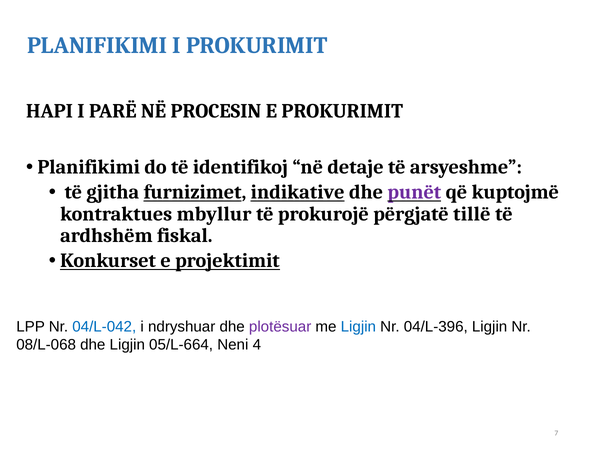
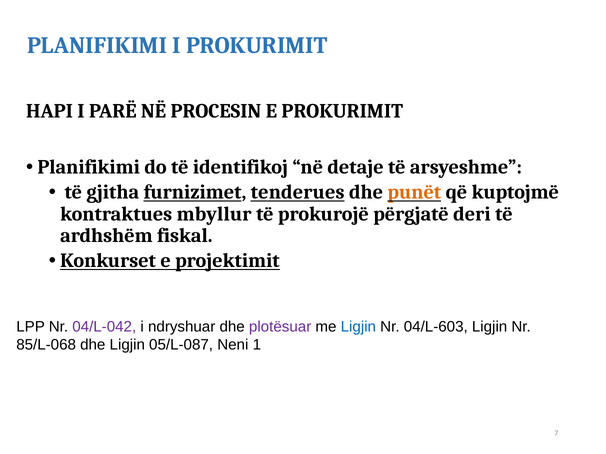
indikative: indikative -> tenderues (298, 192)
punët colour: purple -> orange (414, 192)
tillë: tillë -> deri (472, 214)
04/L-042 colour: blue -> purple (104, 327)
04/L-396: 04/L-396 -> 04/L-603 (436, 327)
08/L-068: 08/L-068 -> 85/L-068 (46, 345)
05/L-664: 05/L-664 -> 05/L-087 (181, 345)
4: 4 -> 1 (257, 345)
